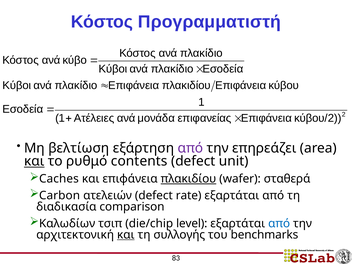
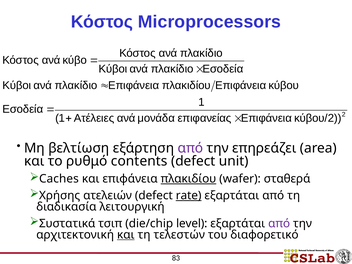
Προγραμματιστή: Προγραμματιστή -> Microprocessors (209, 22)
και underline: present -> none (34, 161)
Carbon: Carbon -> Χρήσης (60, 196)
rate underline: none -> present (189, 196)
comparison: comparison -> λειτουργική (132, 207)
Καλωδίων: Καλωδίων -> Συστατικά (67, 223)
από colour: blue -> purple (279, 223)
συλλογής: συλλογής -> τελεστών (179, 235)
benchmarks: benchmarks -> διαφορετικό (264, 235)
